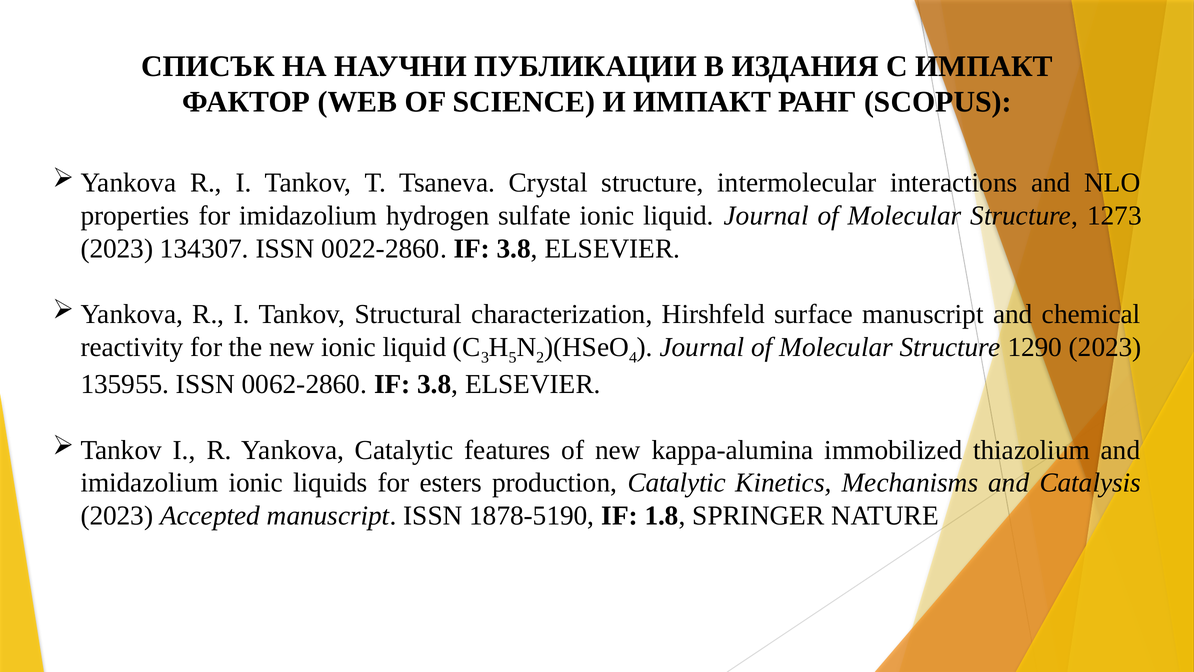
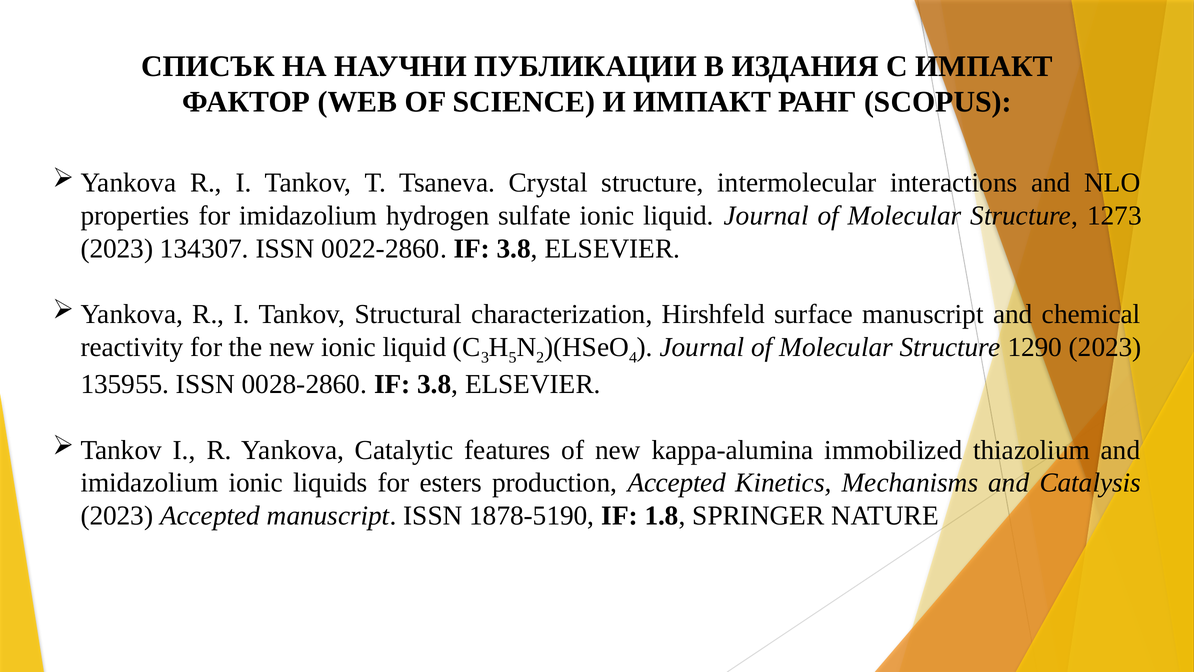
0062-2860: 0062-2860 -> 0028-2860 (304, 384)
production Catalytic: Catalytic -> Accepted (677, 483)
